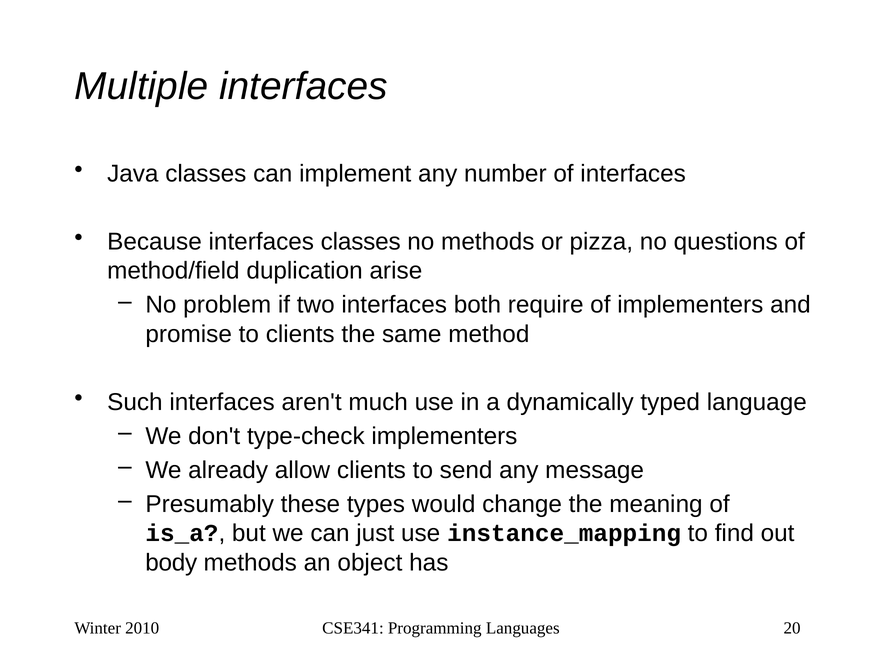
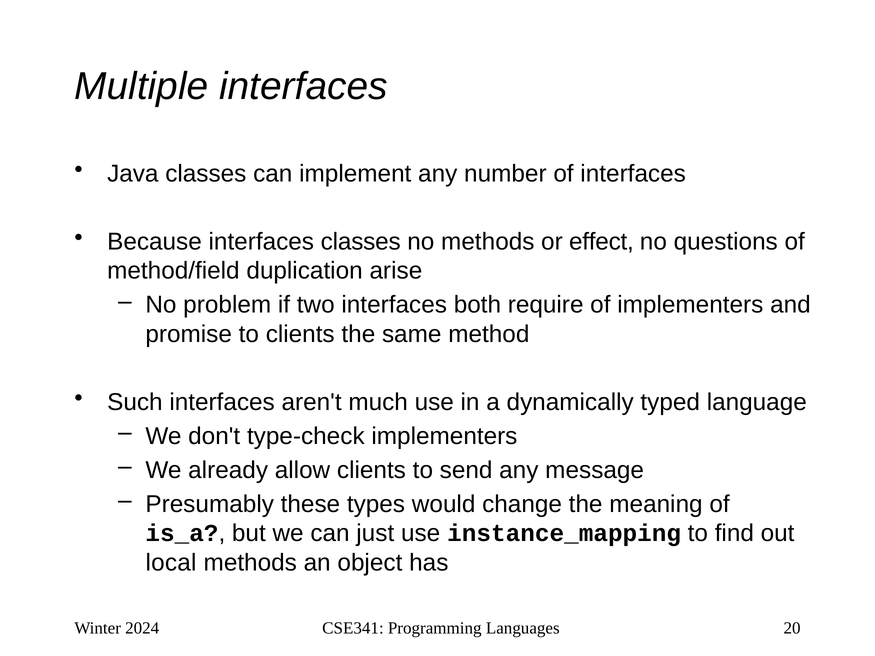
pizza: pizza -> effect (601, 242)
body: body -> local (171, 563)
2010: 2010 -> 2024 (142, 628)
